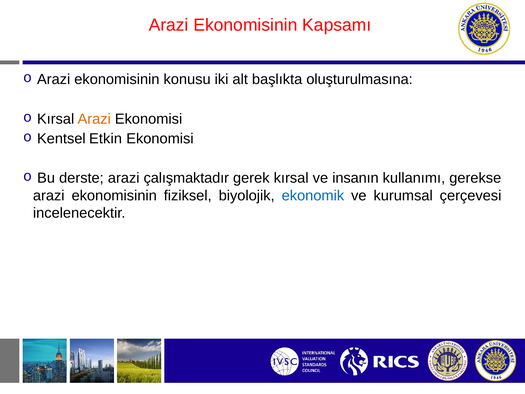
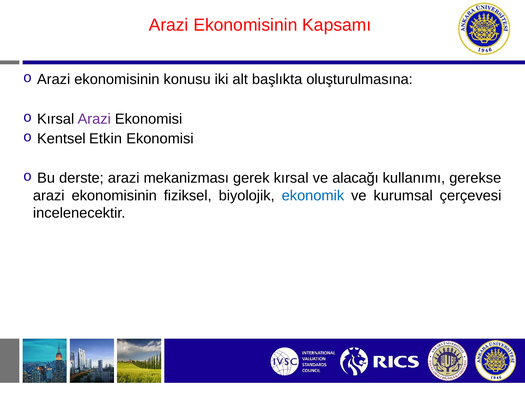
Arazi colour: orange -> purple (94, 119)
çalışmaktadır: çalışmaktadır -> mekanizması (186, 178)
insanın: insanın -> alacağı (355, 178)
